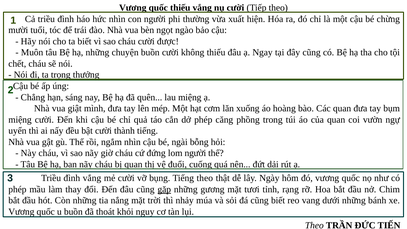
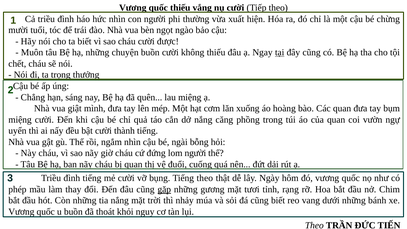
tại underline: none -> present (280, 53)
dở phép: phép -> nắng (203, 120)
đình vắng: vắng -> tiếng (92, 178)
